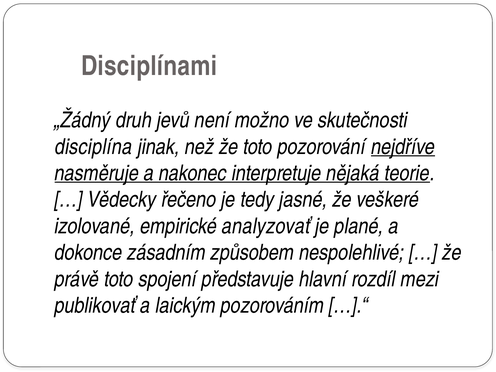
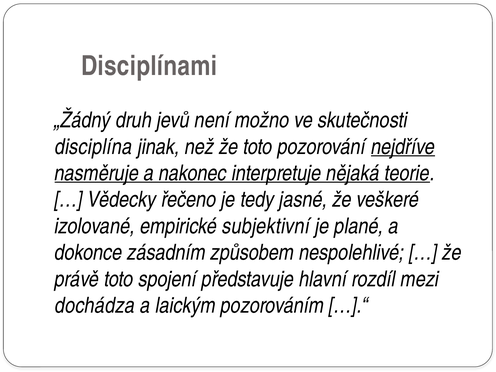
analyzovať: analyzovať -> subjektivní (266, 226)
publikovať: publikovať -> dochádza (95, 306)
